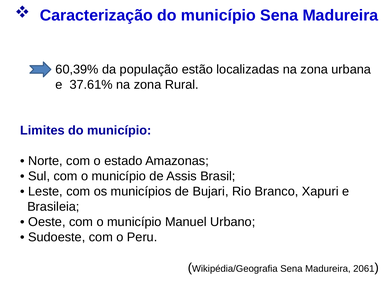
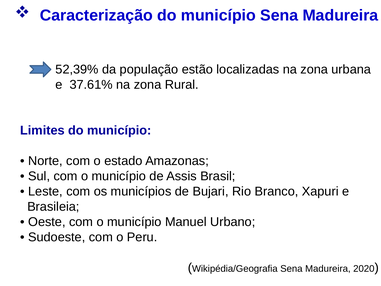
60,39%: 60,39% -> 52,39% (77, 69)
2061: 2061 -> 2020 (364, 269)
